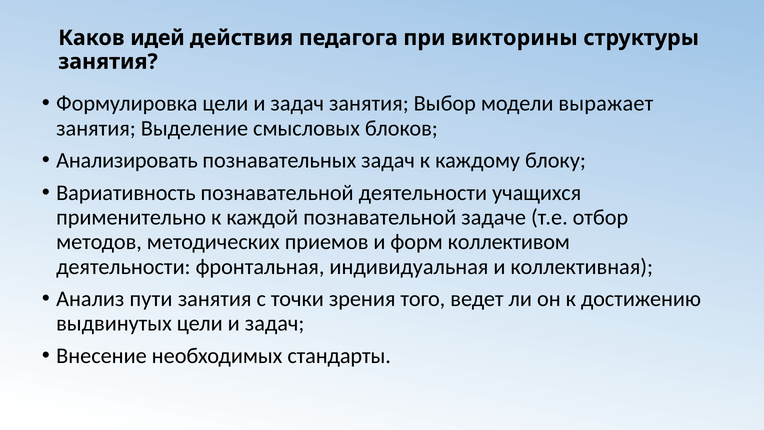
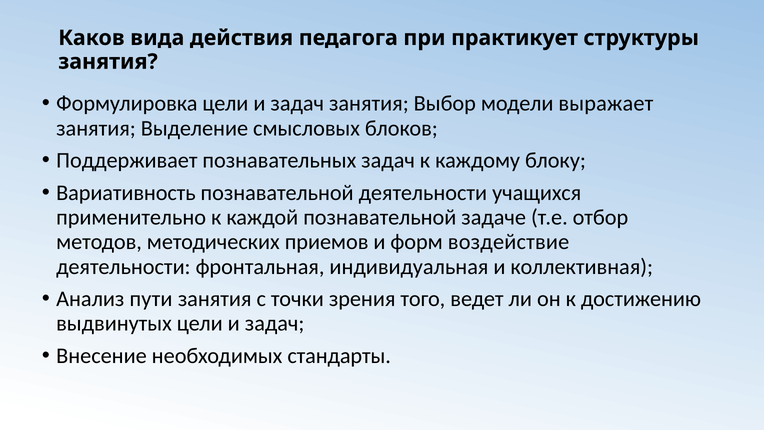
идей: идей -> вида (157, 38)
викторины: викторины -> практикует (514, 38)
Анализировать: Анализировать -> Поддерживает (127, 161)
коллективом: коллективом -> воздействие (509, 242)
